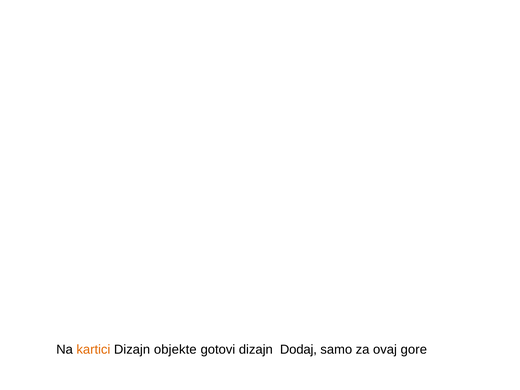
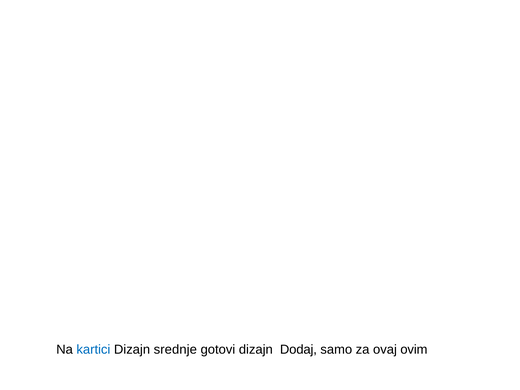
kartici colour: orange -> blue (93, 350)
objekte: objekte -> srednje (175, 350)
gore: gore -> ovim (414, 350)
